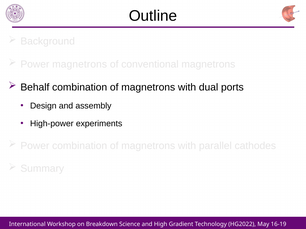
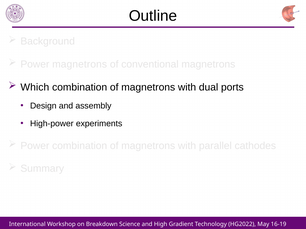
Behalf: Behalf -> Which (35, 87)
